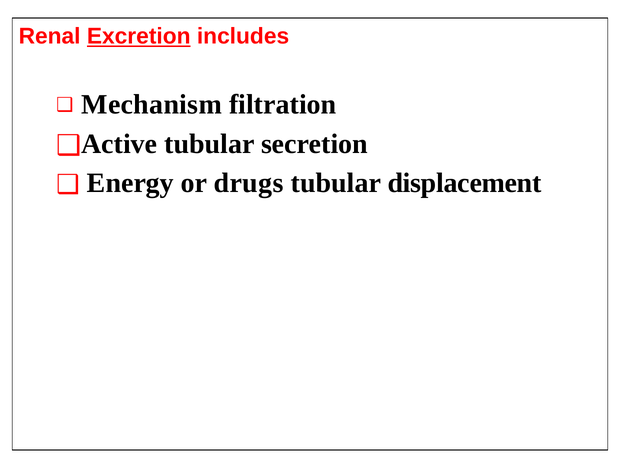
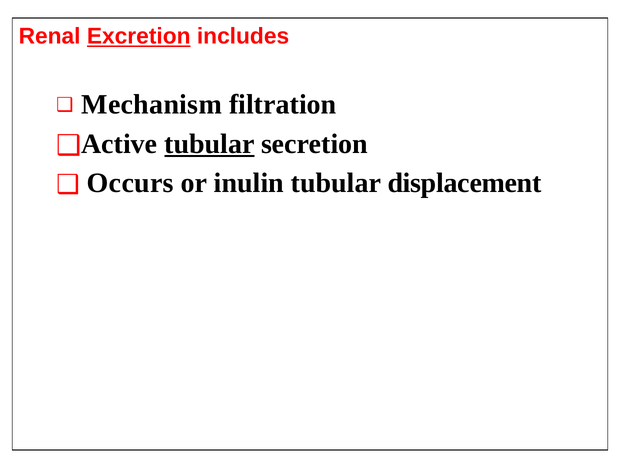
tubular underline: none -> present (210, 144)
Energy: Energy -> Occurs (130, 183)
drugs: drugs -> inulin (249, 183)
